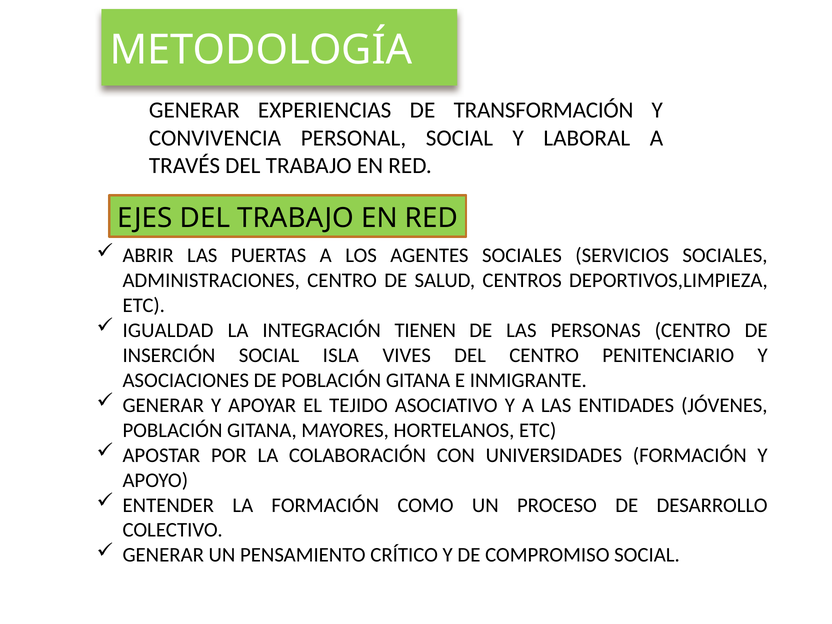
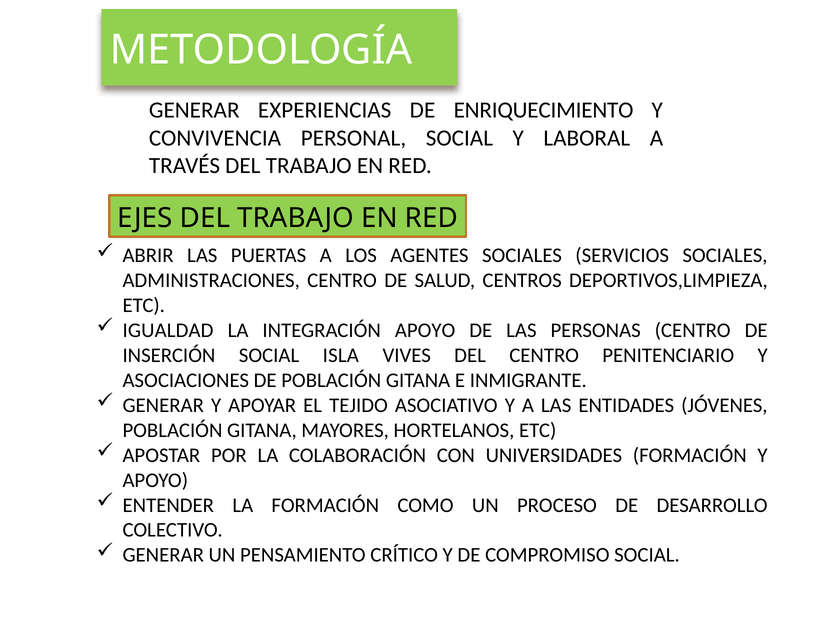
TRANSFORMACIÓN: TRANSFORMACIÓN -> ENRIQUECIMIENTO (544, 110)
INTEGRACIÓN TIENEN: TIENEN -> APOYO (425, 330)
